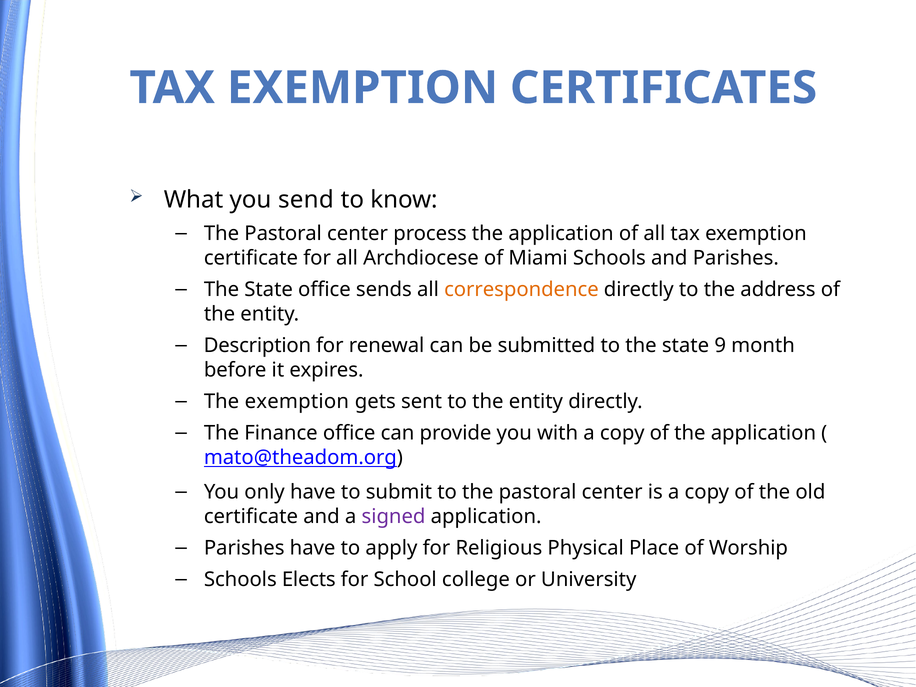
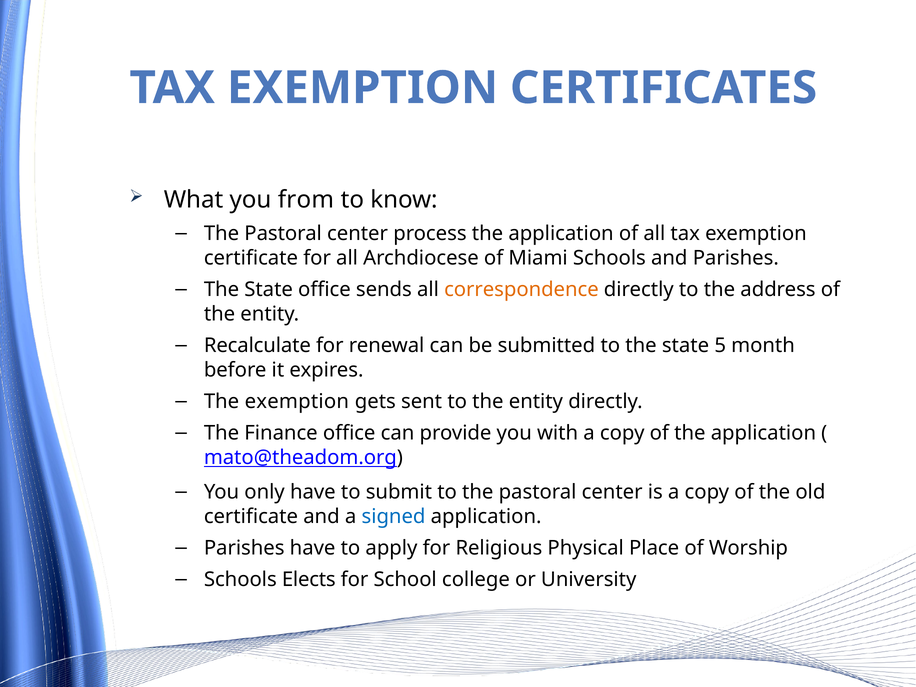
send: send -> from (306, 200)
Description: Description -> Recalculate (257, 345)
9: 9 -> 5 (720, 345)
signed colour: purple -> blue (394, 517)
